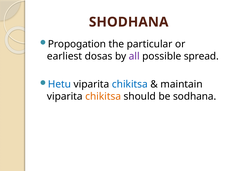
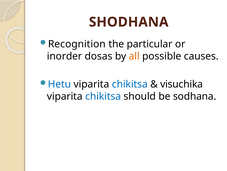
Propogation: Propogation -> Recognition (77, 44)
earliest: earliest -> inorder (65, 56)
all colour: purple -> orange (134, 56)
spread: spread -> causes (201, 56)
maintain: maintain -> visuchika (182, 84)
chikitsa colour: orange -> blue (103, 96)
